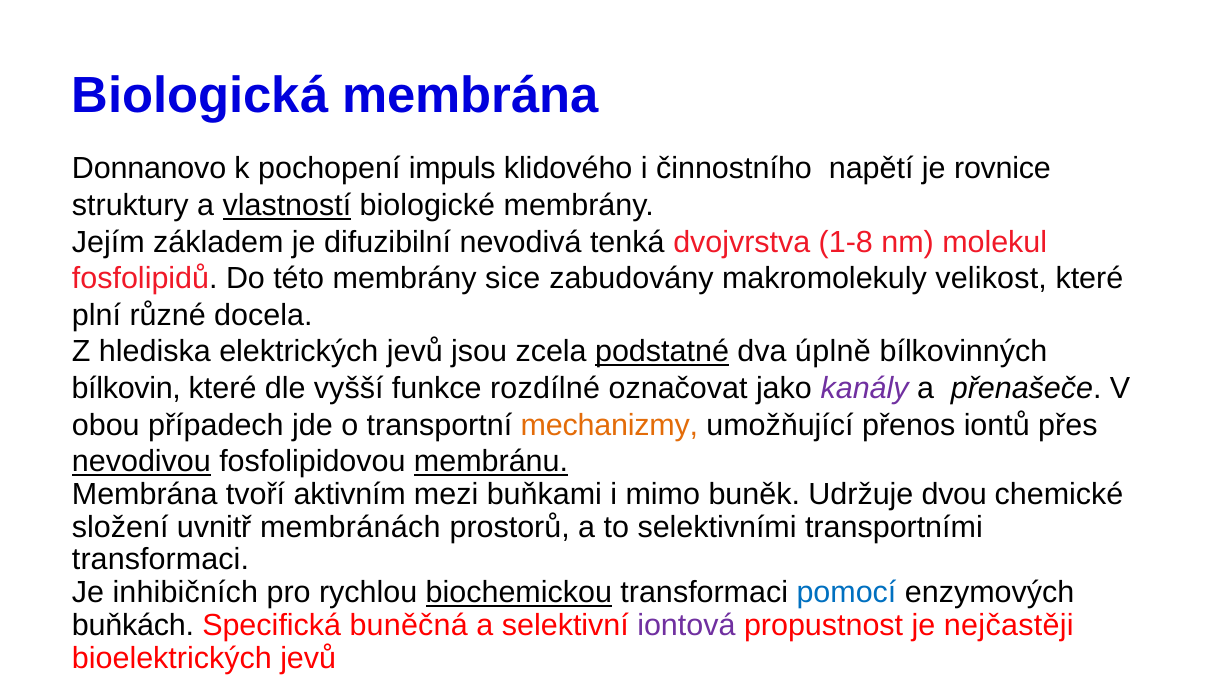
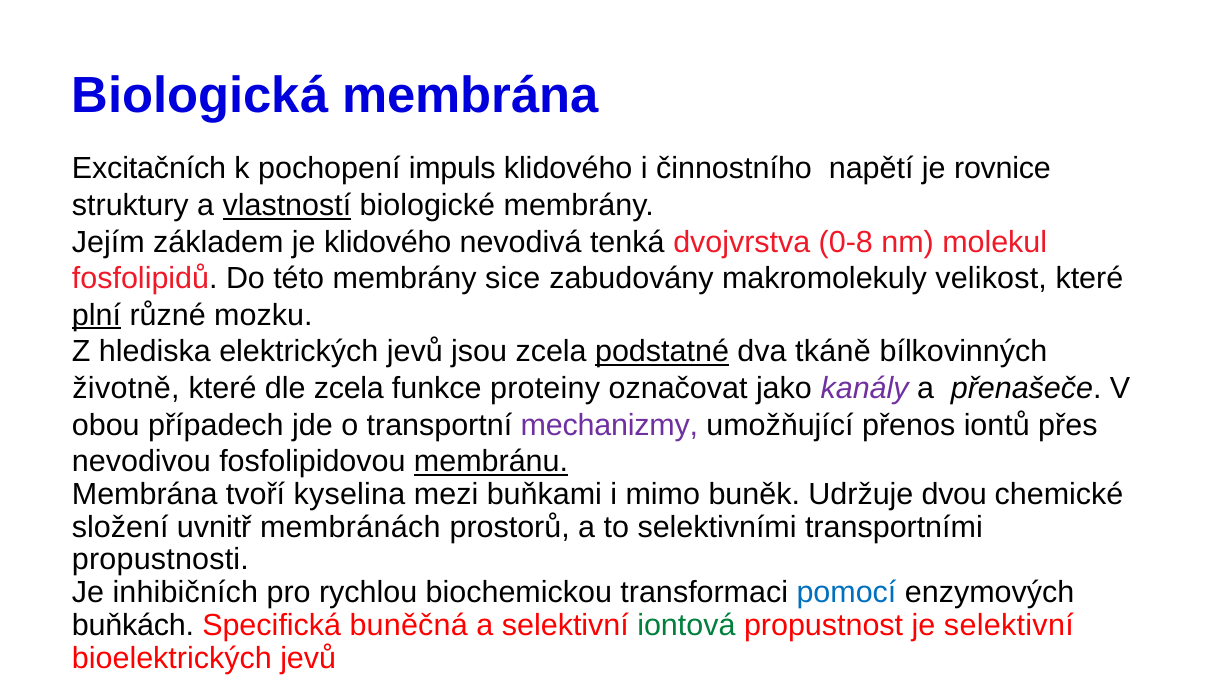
Donnanovo: Donnanovo -> Excitačních (149, 169)
je difuzibilní: difuzibilní -> klidového (388, 242)
1-8: 1-8 -> 0-8 (846, 242)
plní underline: none -> present (96, 315)
docela: docela -> mozku (263, 315)
úplně: úplně -> tkáně (833, 352)
bílkovin: bílkovin -> životně (126, 388)
dle vyšší: vyšší -> zcela (349, 388)
rozdílné: rozdílné -> proteiny (545, 388)
mechanizmy colour: orange -> purple (609, 425)
nevodivou underline: present -> none (141, 461)
aktivním: aktivním -> kyselina (350, 494)
transformaci: transformaci -> propustnosti (160, 560)
biochemickou underline: present -> none (519, 593)
iontová colour: purple -> green (686, 625)
je nejčastěji: nejčastěji -> selektivní (1009, 625)
